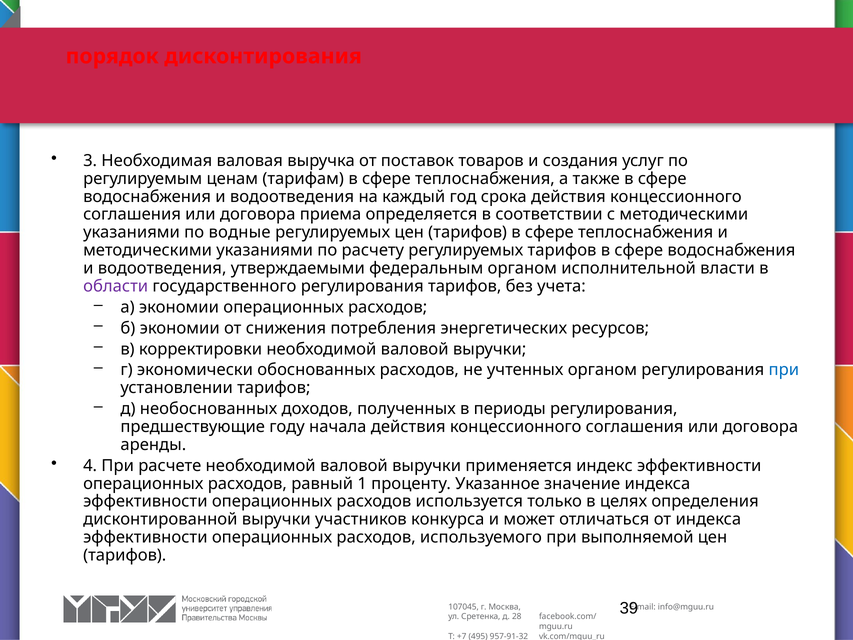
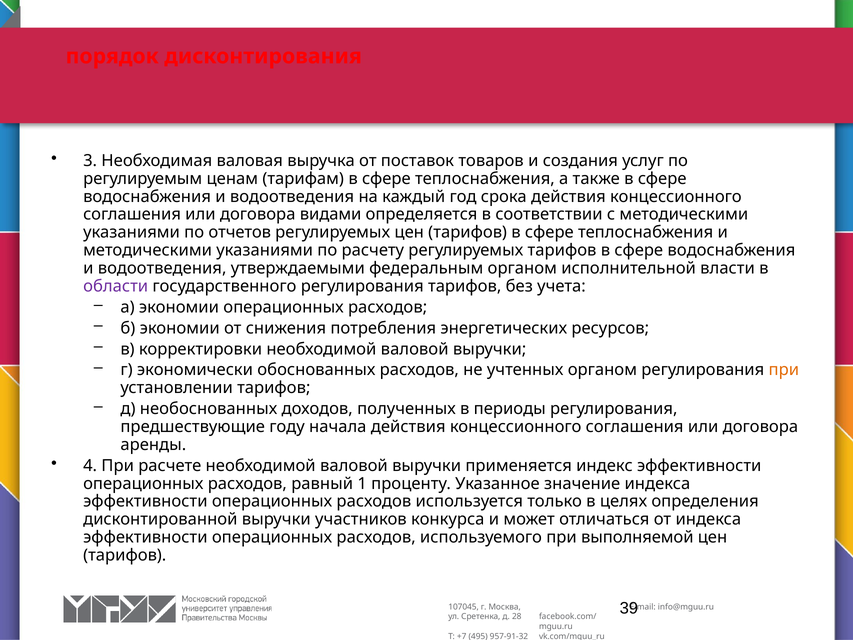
приема: приема -> видами (331, 214)
водные: водные -> отчетов (240, 232)
при colour: blue -> orange (784, 370)
